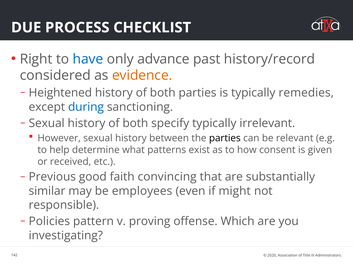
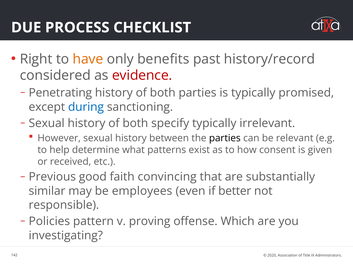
have colour: blue -> orange (88, 59)
advance: advance -> benefits (163, 59)
evidence colour: orange -> red (142, 76)
Heightened: Heightened -> Penetrating (60, 93)
remedies: remedies -> promised (306, 93)
might: might -> better (235, 191)
